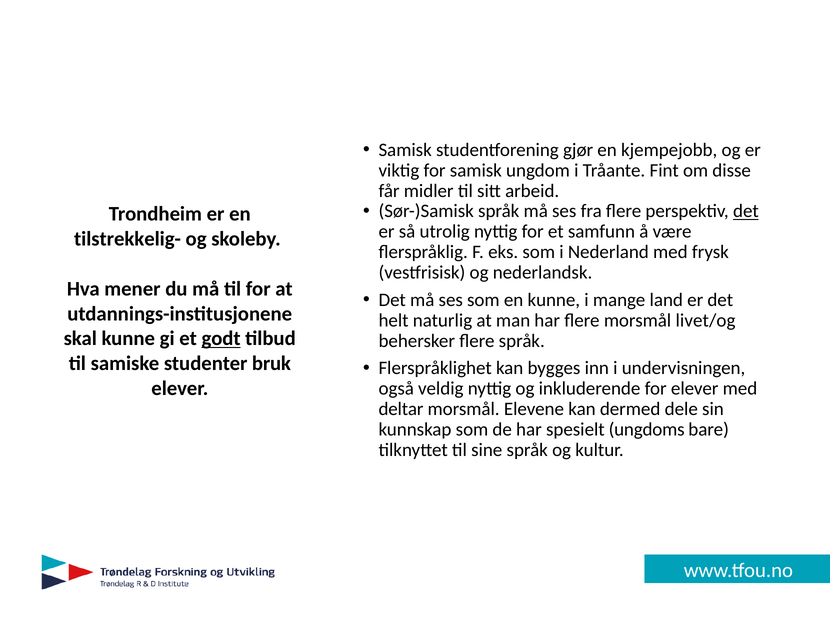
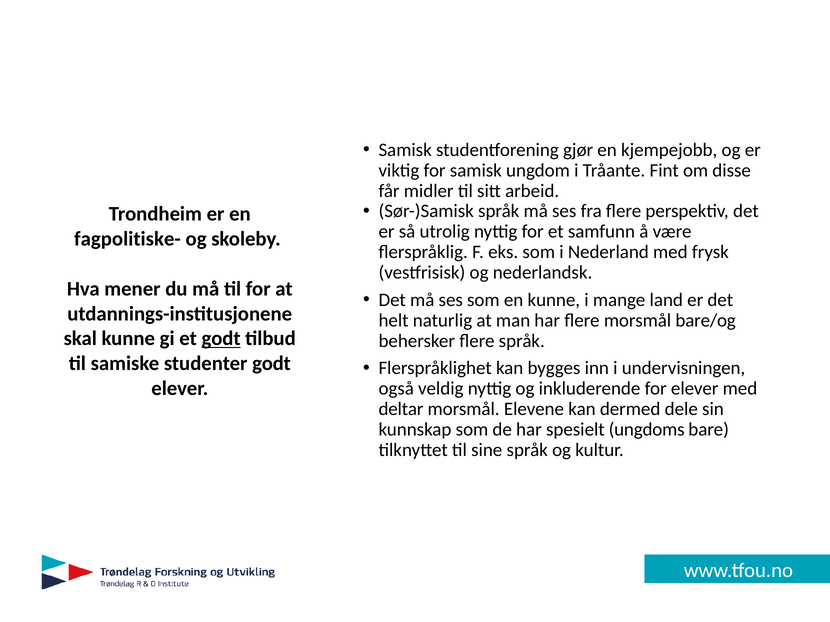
det underline: present -> none (746, 211)
tilstrekkelig-: tilstrekkelig- -> fagpolitiske- (127, 239)
livet/og: livet/og -> bare/og (706, 321)
studenter bruk: bruk -> godt (271, 364)
